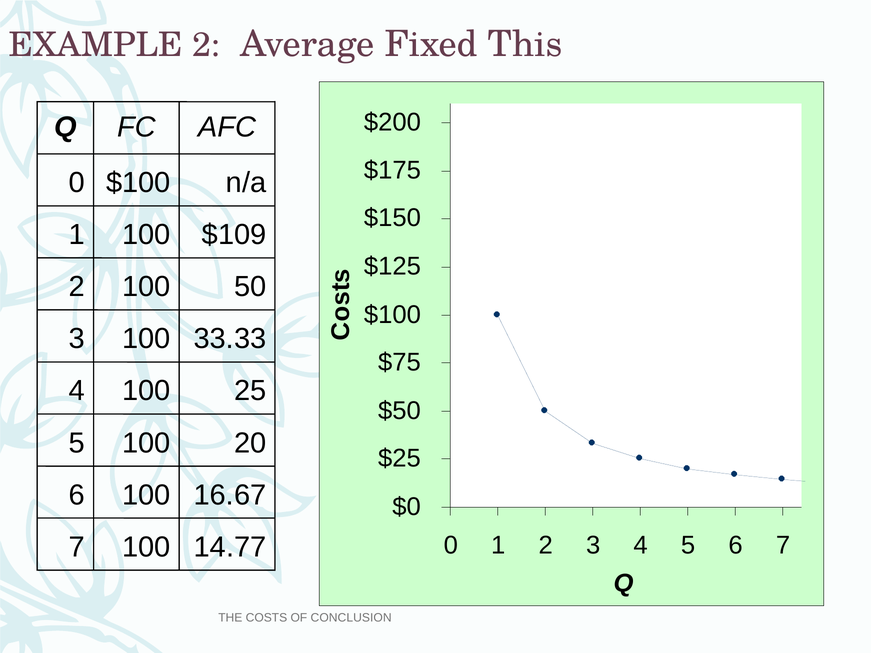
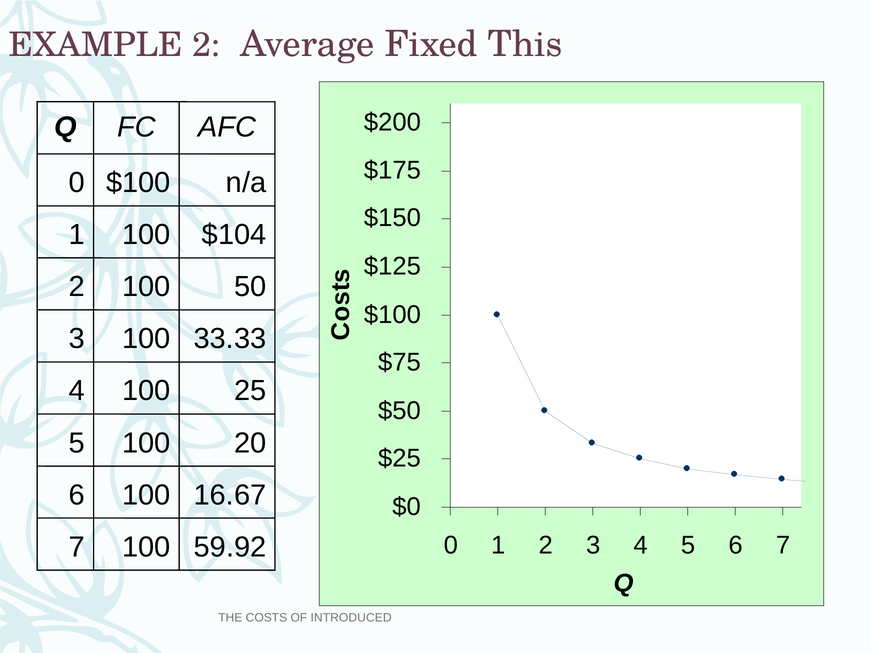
$109: $109 -> $104 (234, 235)
14.77: 14.77 -> 59.92 (230, 547)
CONCLUSION: CONCLUSION -> INTRODUCED (351, 618)
